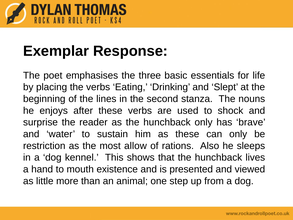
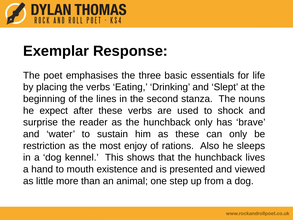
enjoys: enjoys -> expect (54, 110)
allow: allow -> enjoy (136, 146)
